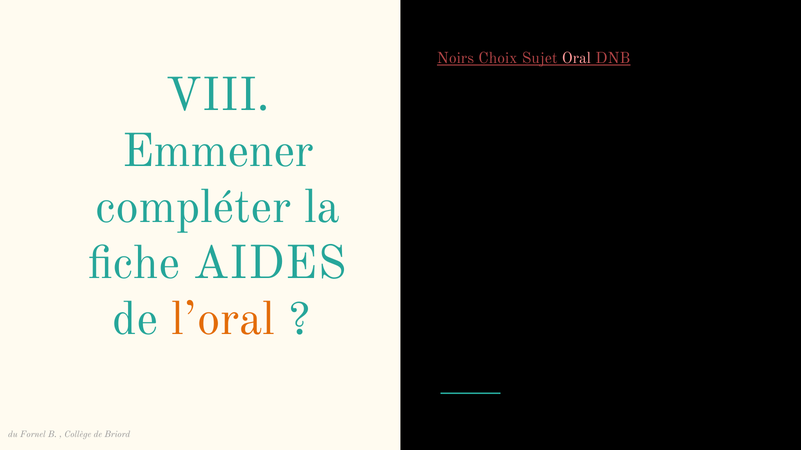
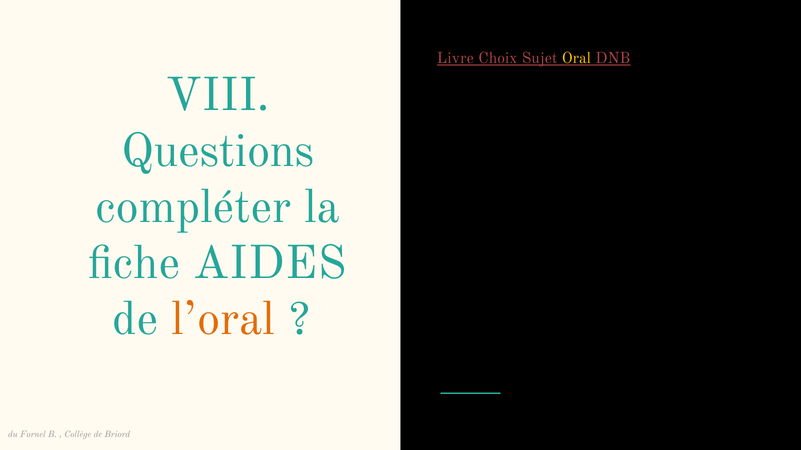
Noirs: Noirs -> Livre (455, 58)
Oral colour: pink -> yellow (576, 58)
Emmener: Emmener -> Questions (218, 151)
